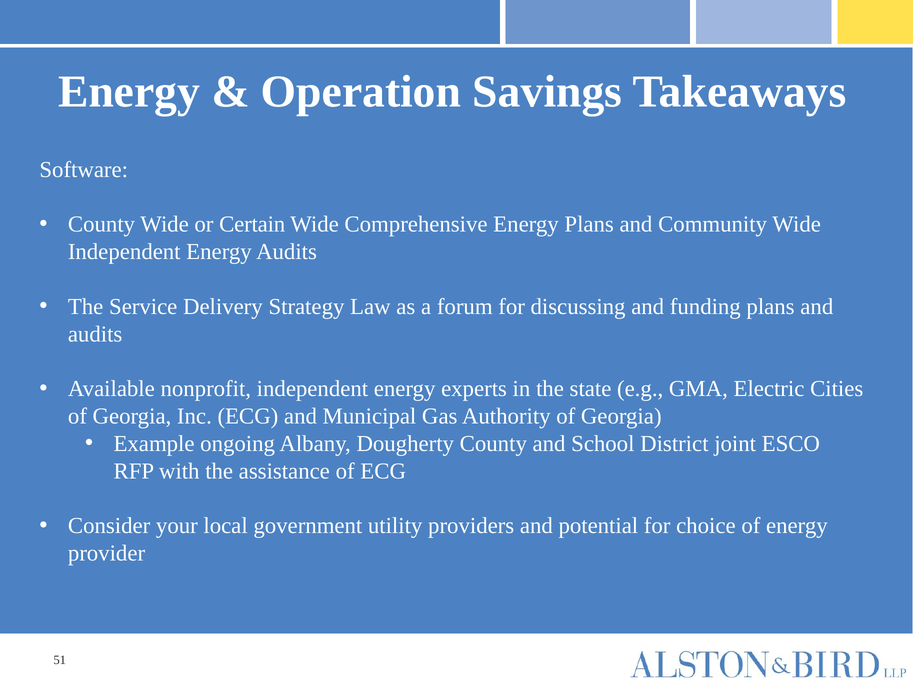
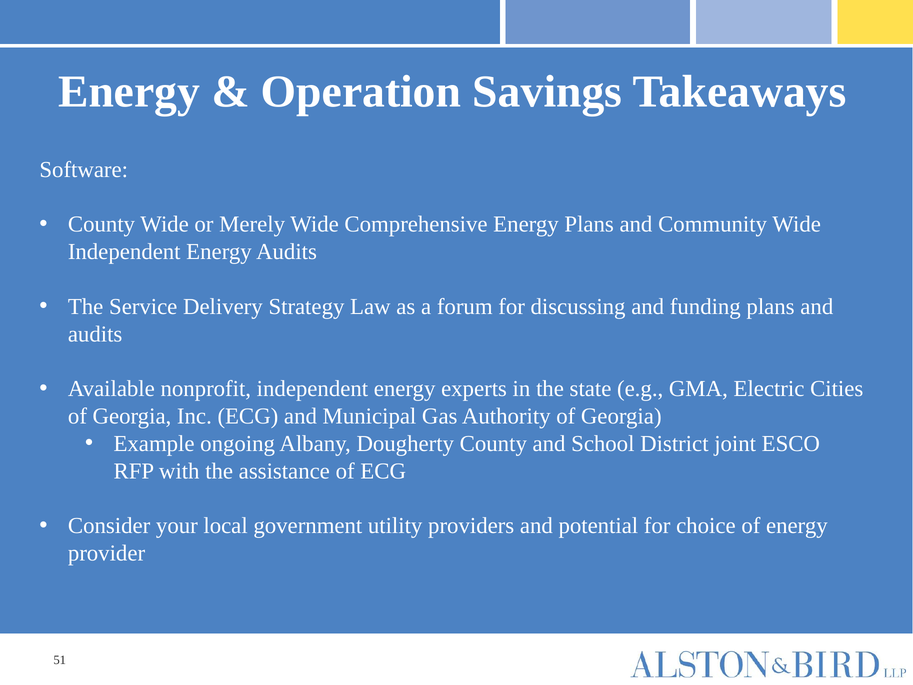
Certain: Certain -> Merely (252, 224)
